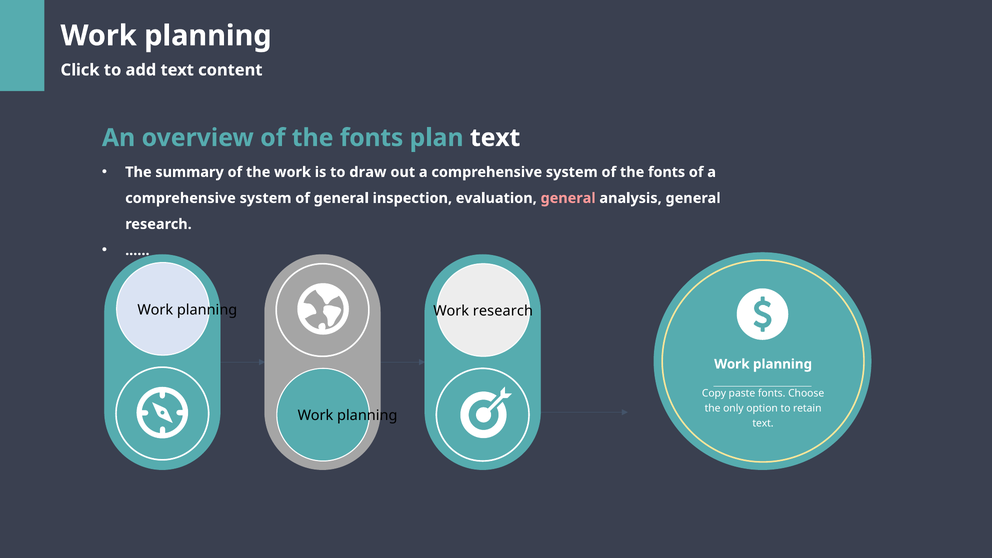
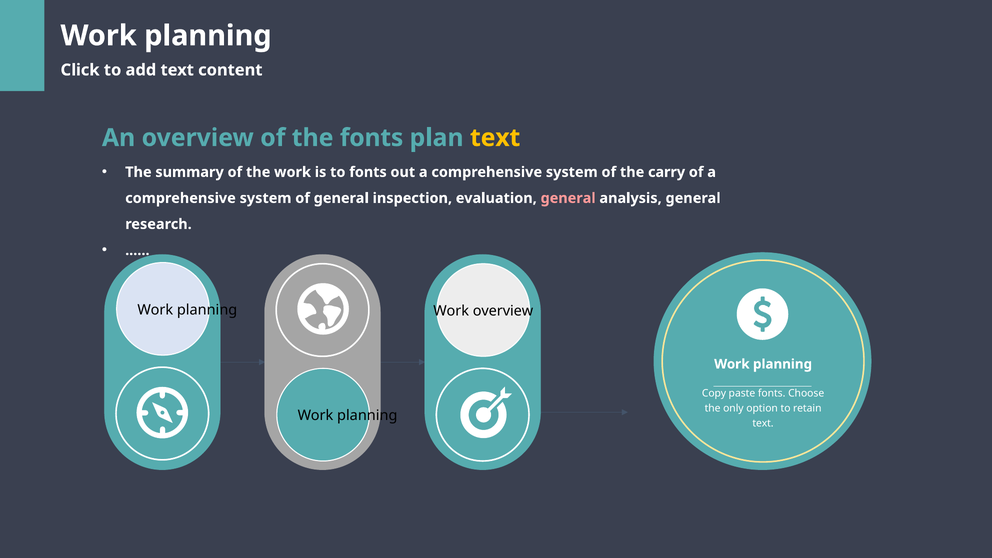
text colour: white -> yellow (495, 138)
to draw: draw -> fonts (368, 172)
system of the fonts: fonts -> carry (667, 172)
Work research: research -> overview (503, 311)
